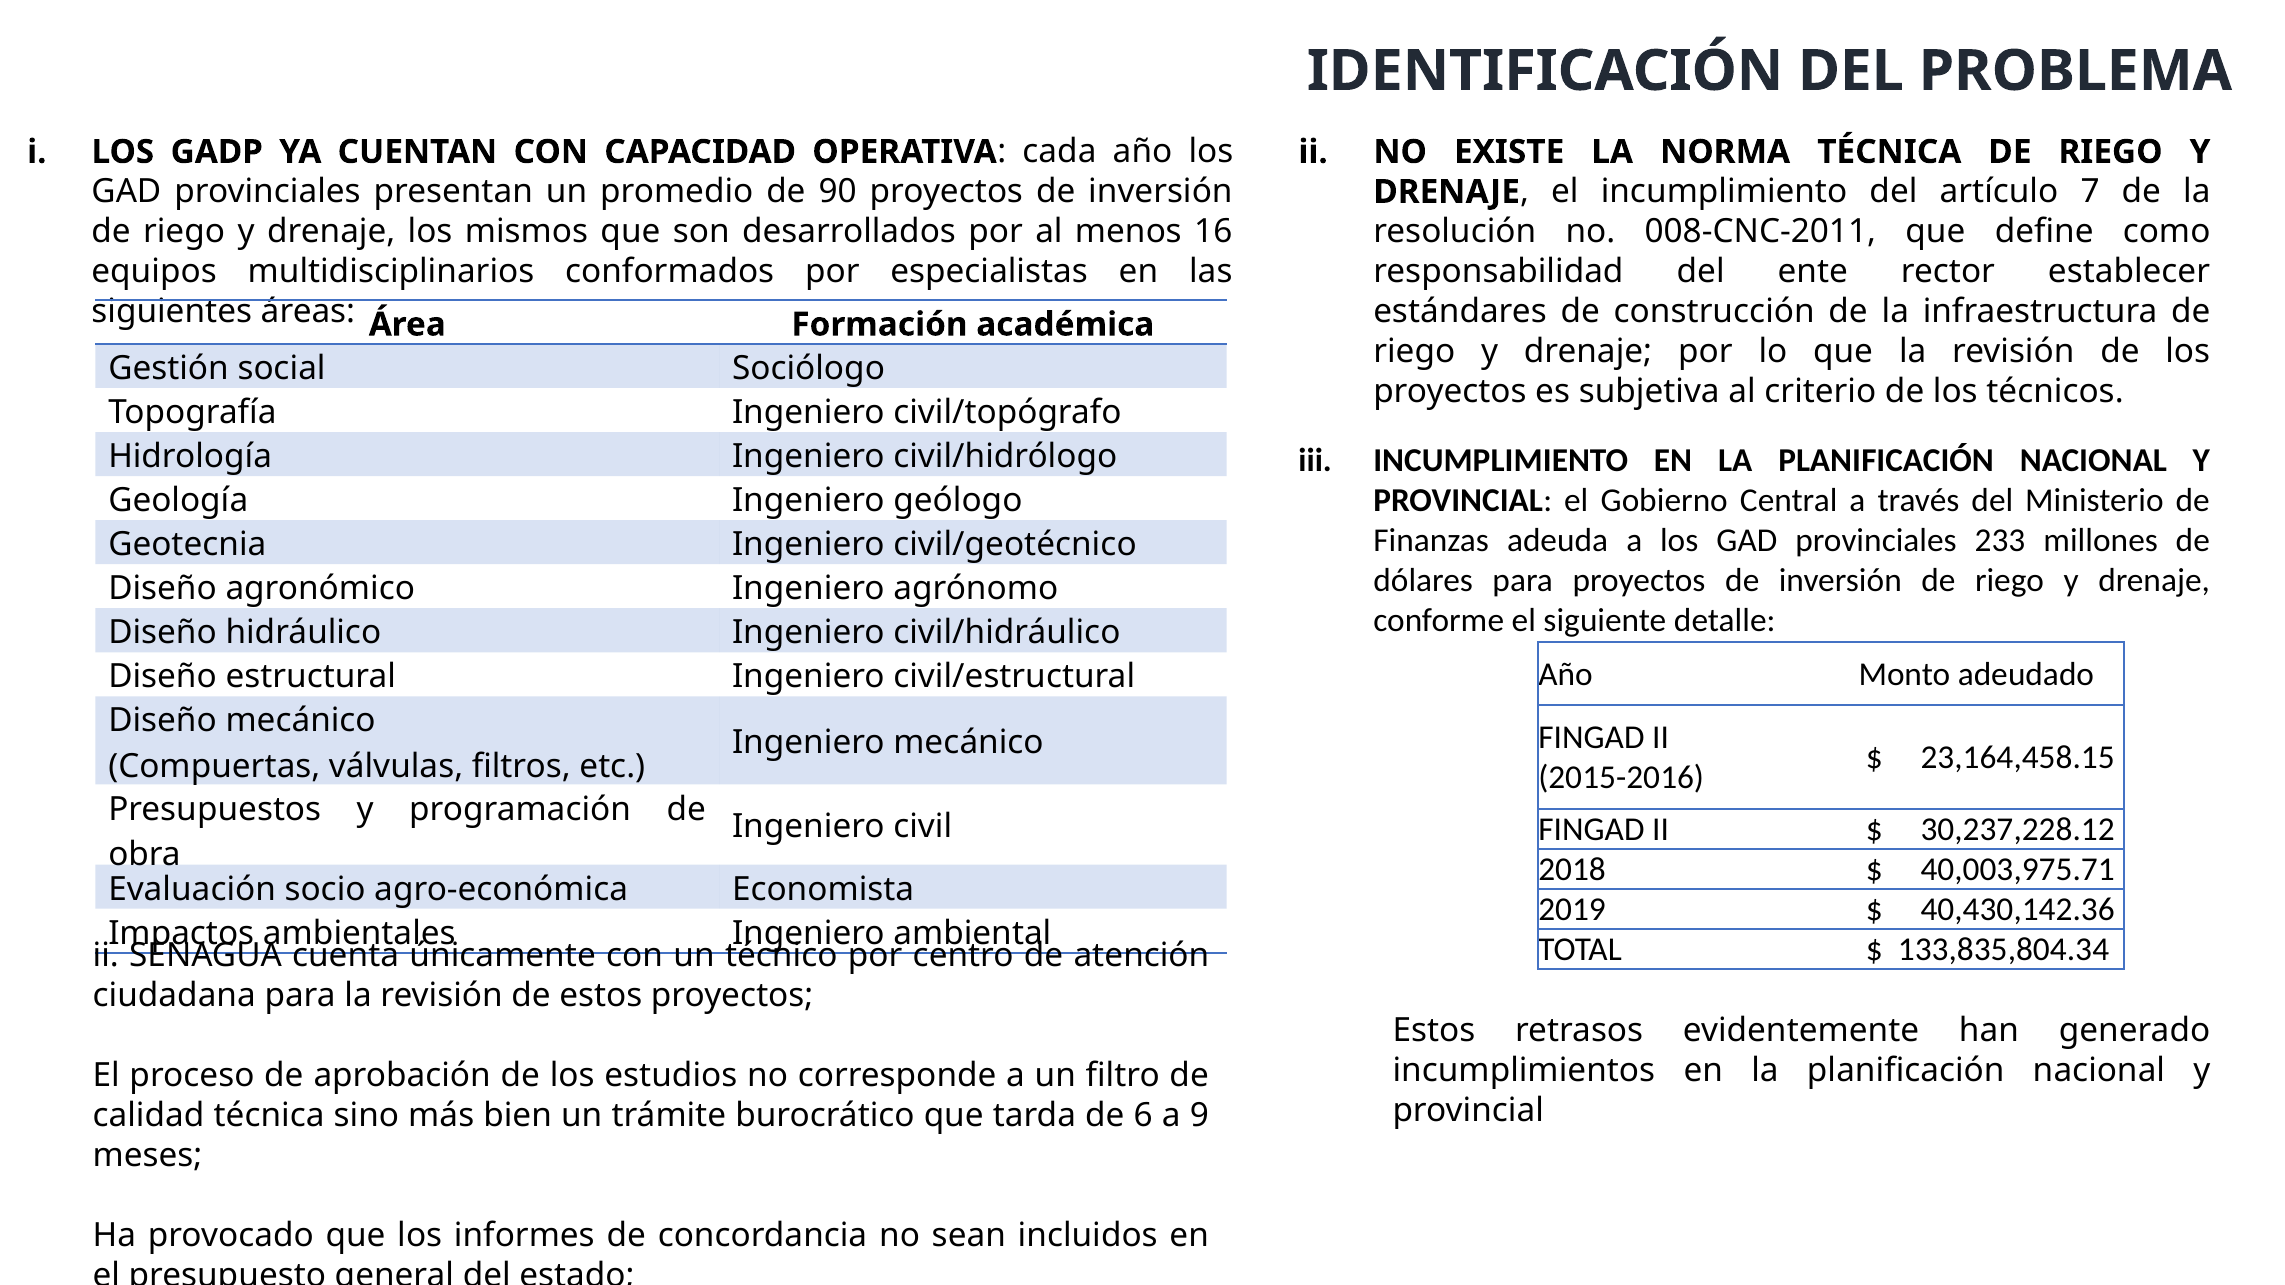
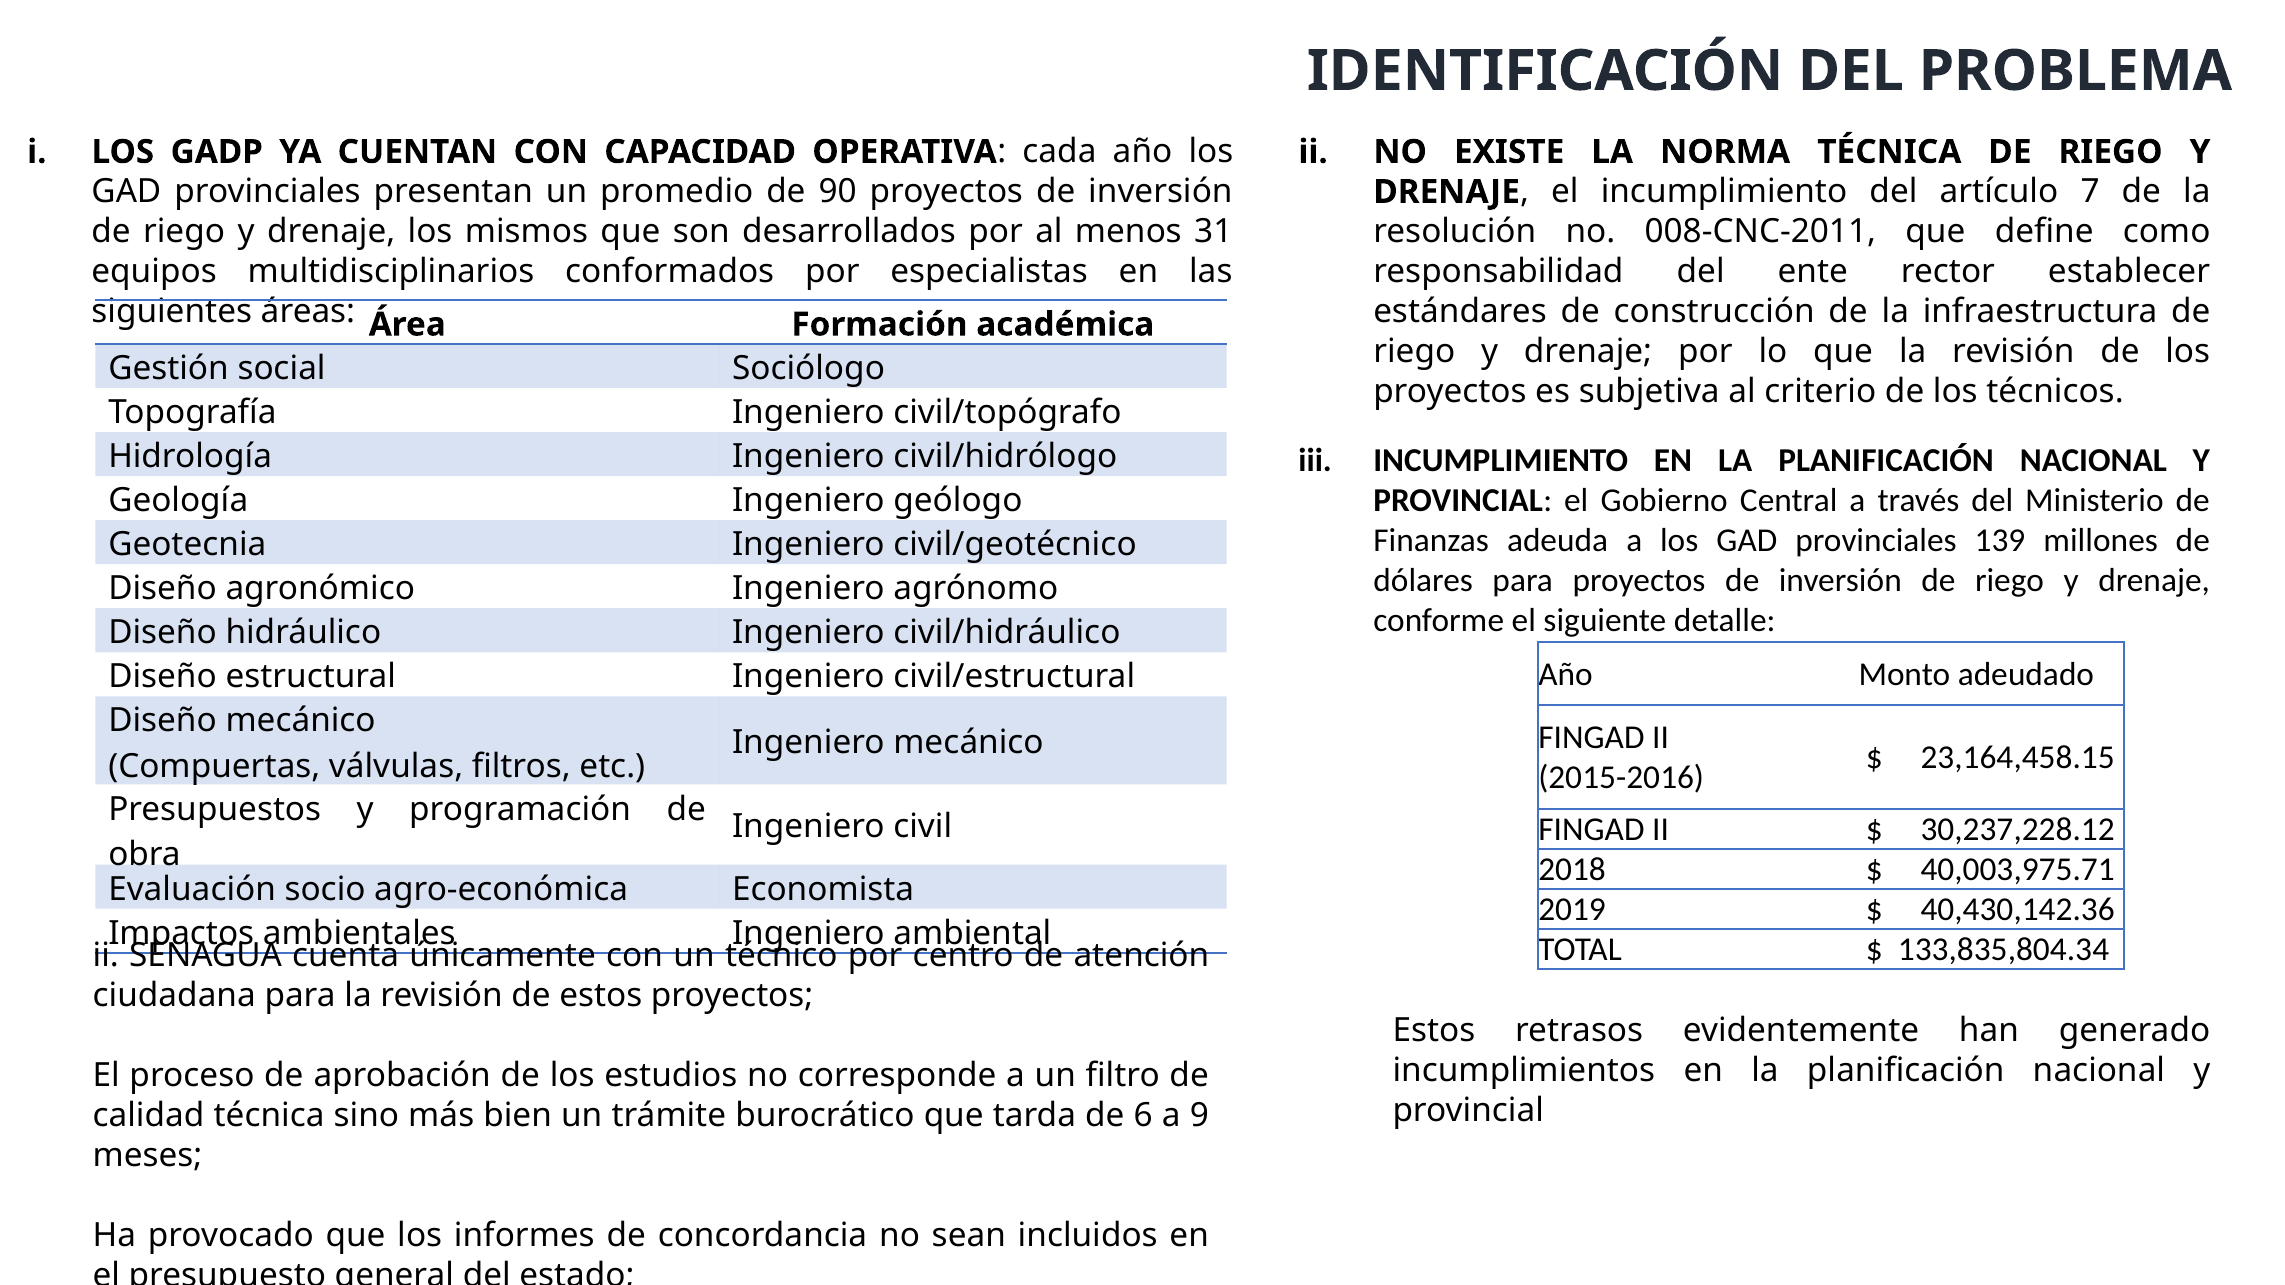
16: 16 -> 31 (1213, 232)
233: 233 -> 139 (2000, 541)
